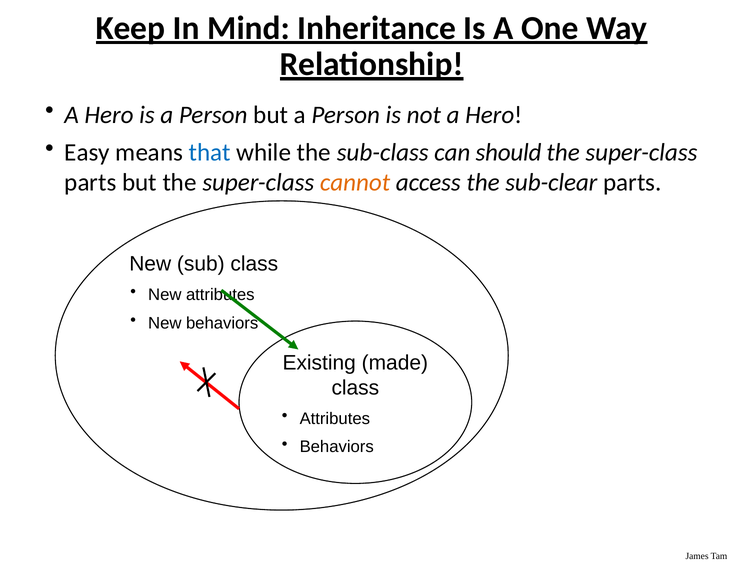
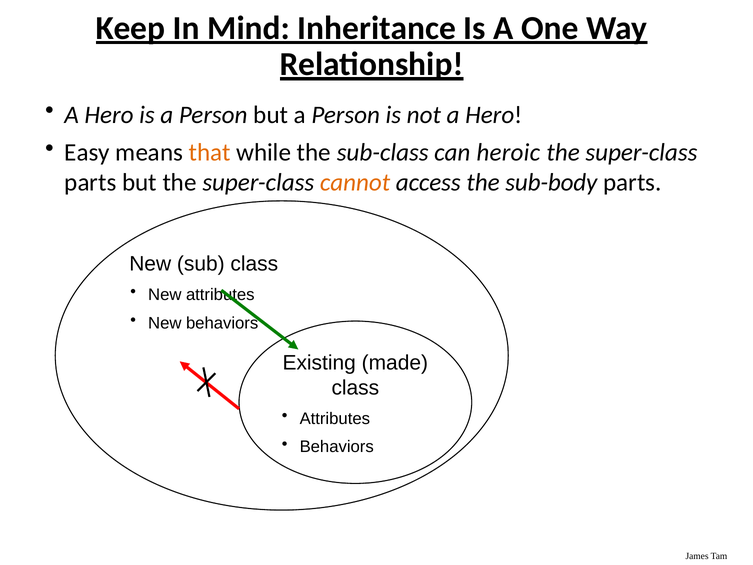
that colour: blue -> orange (210, 152)
should: should -> heroic (508, 152)
sub-clear: sub-clear -> sub-body (551, 183)
